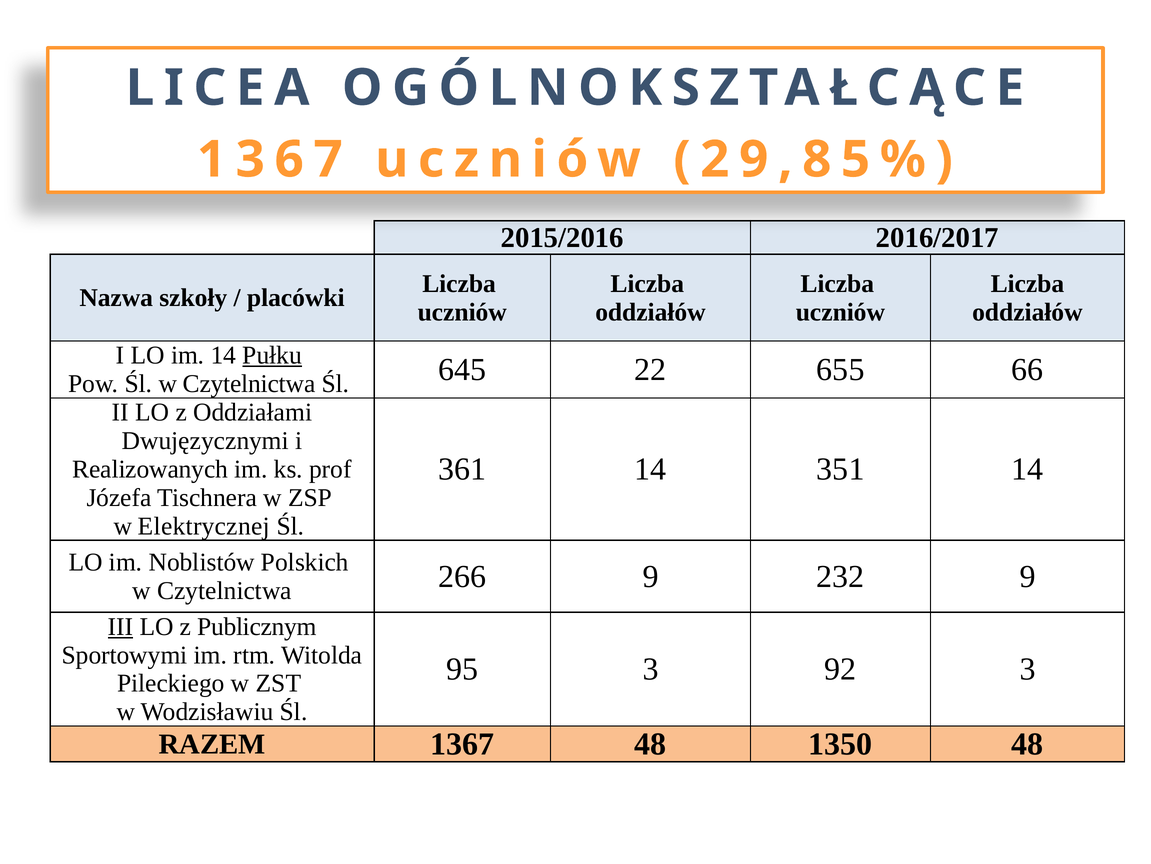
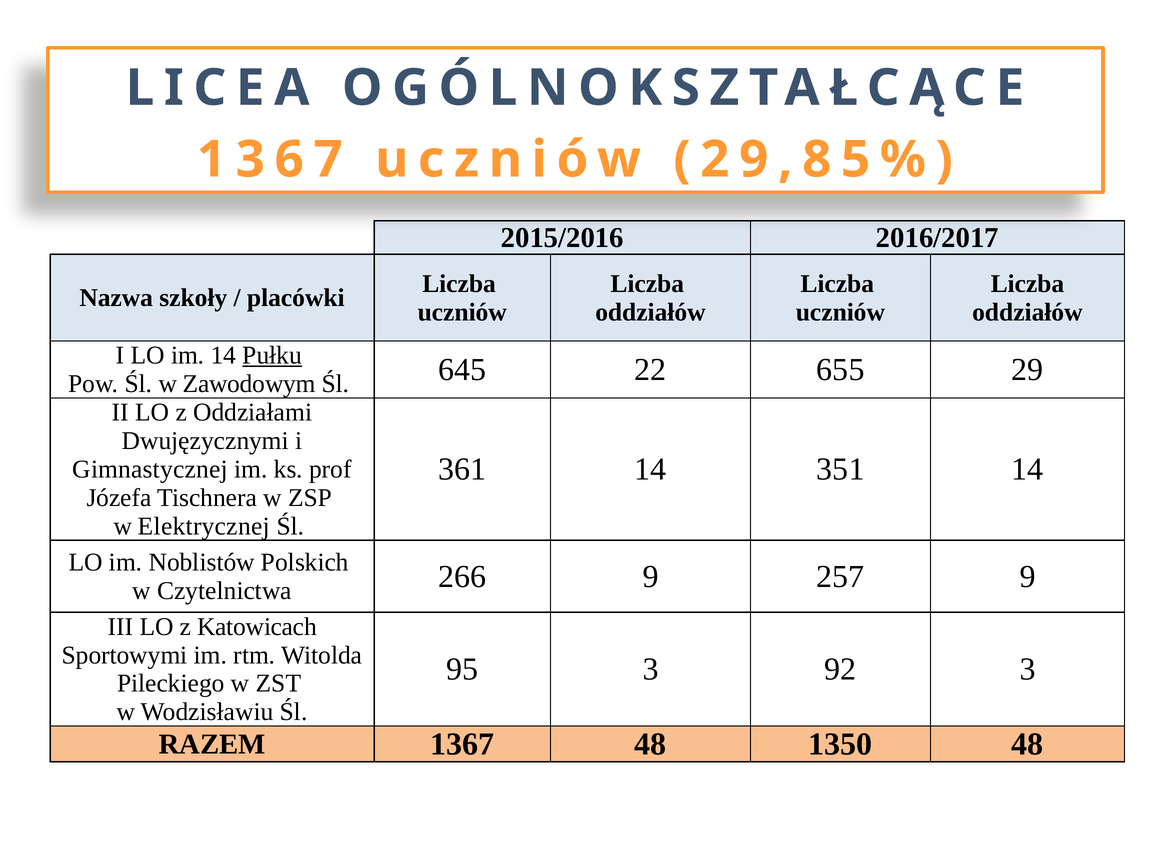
Śl w Czytelnictwa: Czytelnictwa -> Zawodowym (249, 384)
66: 66 -> 29 (1027, 369)
Realizowanych: Realizowanych -> Gimnastycznej (150, 469)
232: 232 -> 257 (840, 576)
III underline: present -> none (120, 626)
Publicznym: Publicznym -> Katowicach (257, 626)
